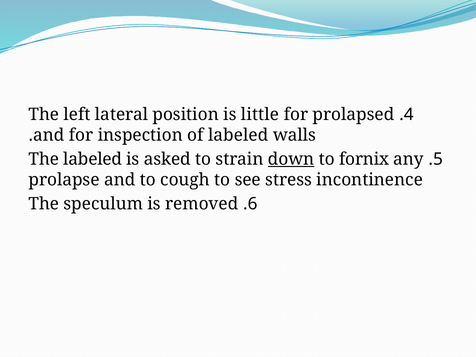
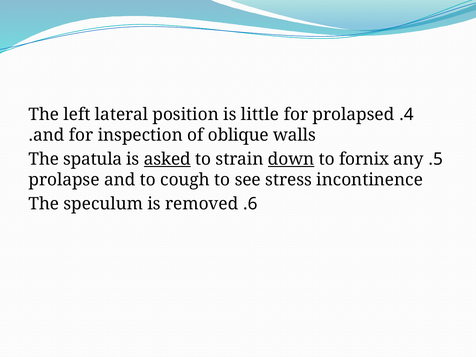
of labeled: labeled -> oblique (238, 135)
The labeled: labeled -> spatula (93, 159)
asked underline: none -> present (167, 159)
